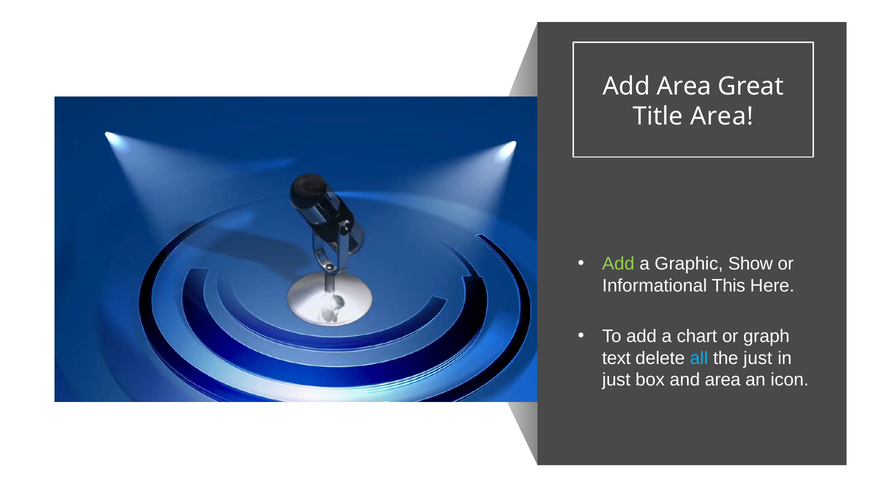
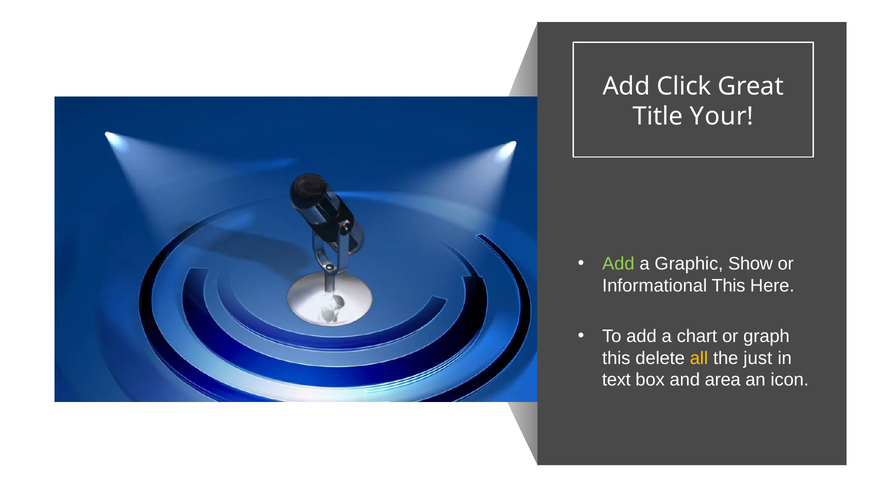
Add Area: Area -> Click (684, 86)
Title Area: Area -> Your (722, 117)
text: text -> this (616, 358)
all colour: light blue -> yellow (699, 358)
just: just -> text (616, 380)
